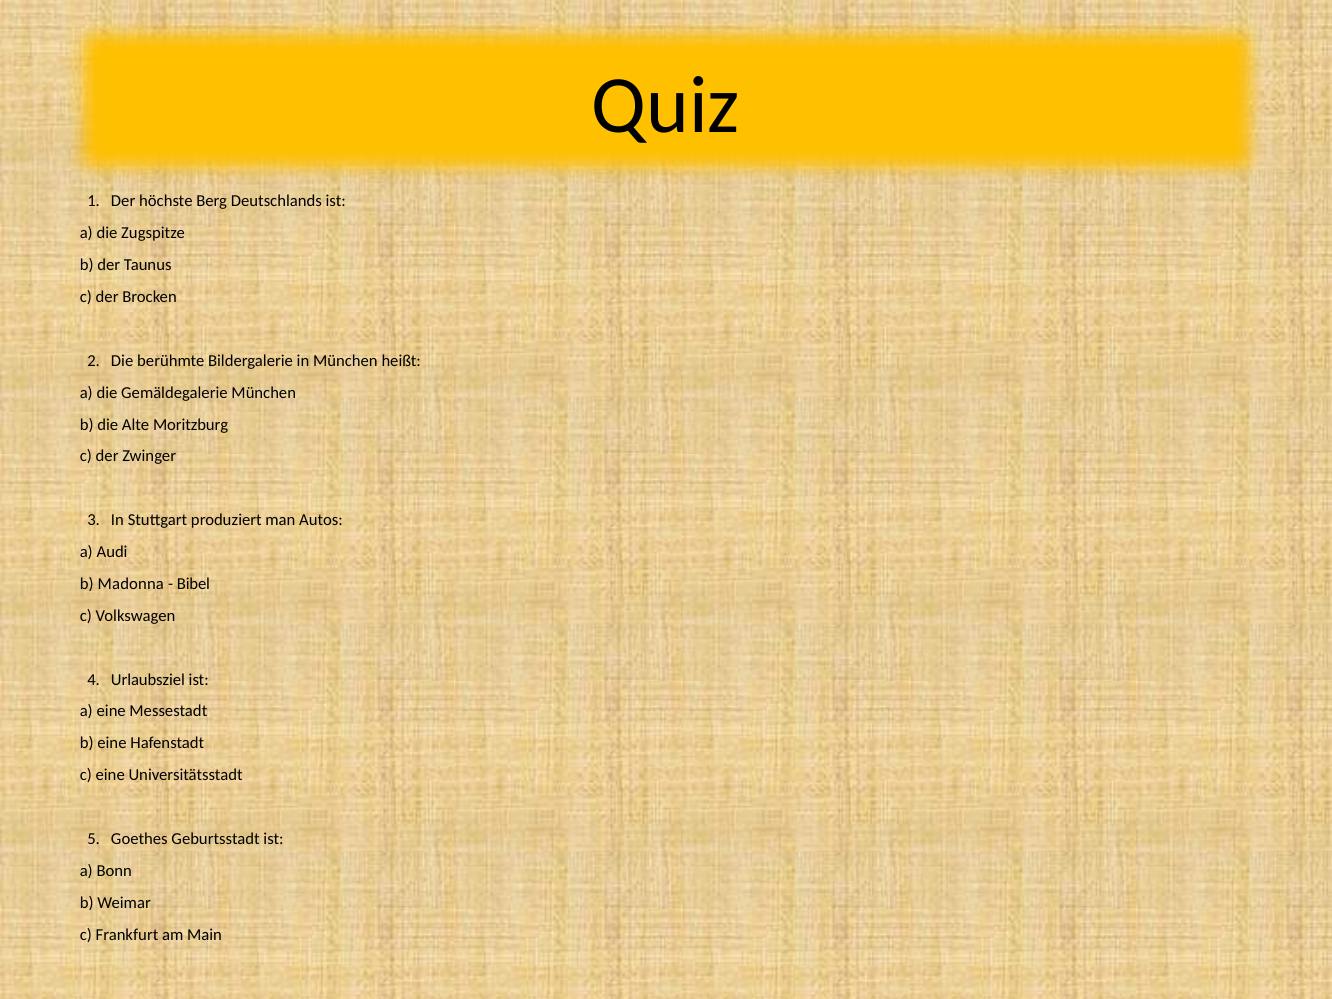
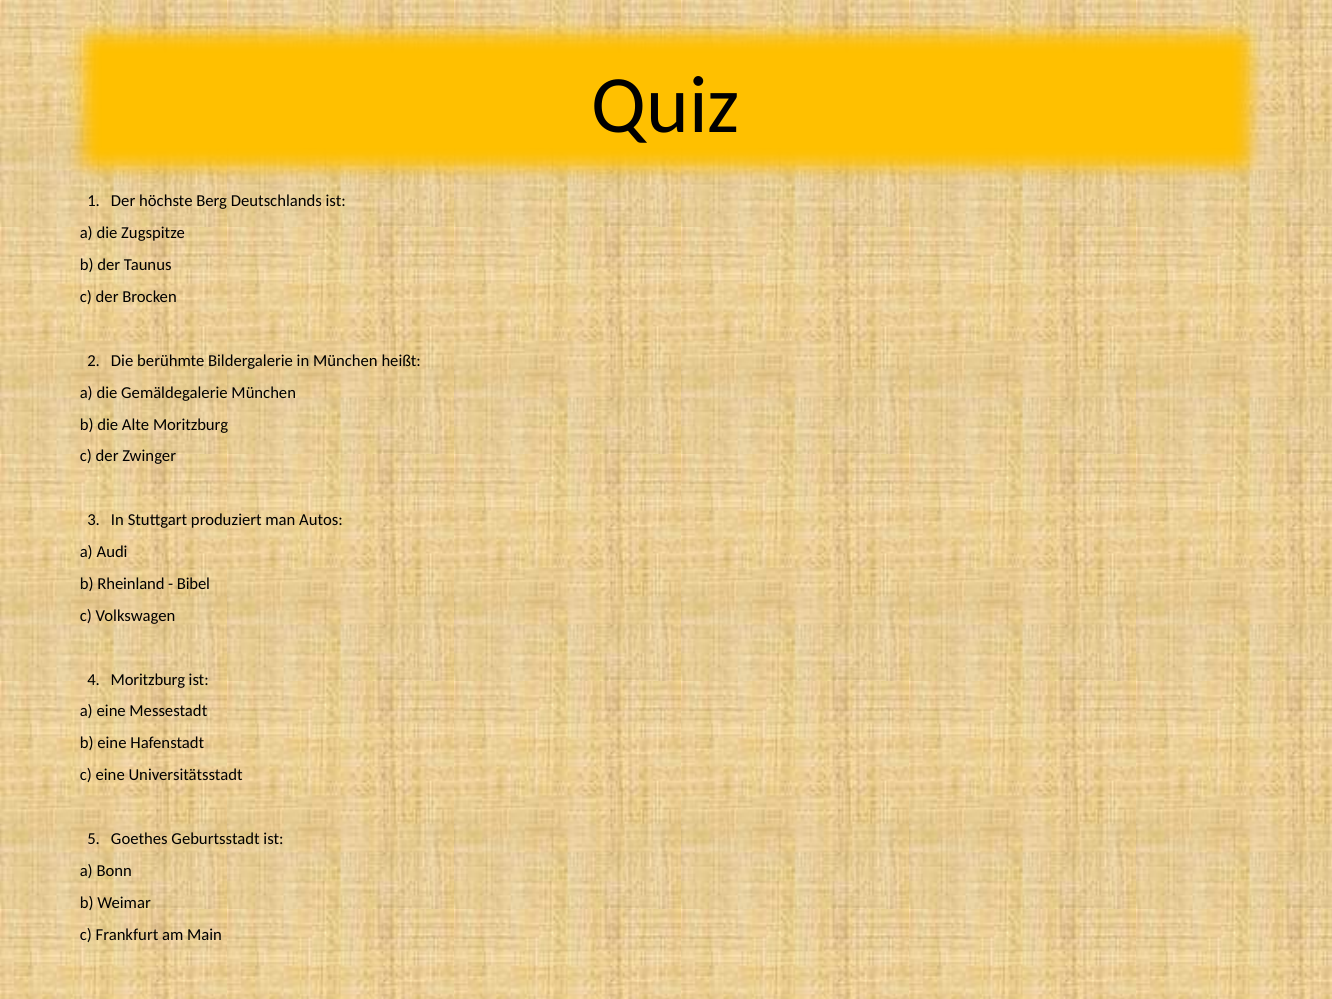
Madonna: Madonna -> Rheinland (131, 584)
4 Urlaubsziel: Urlaubsziel -> Moritzburg (148, 680)
